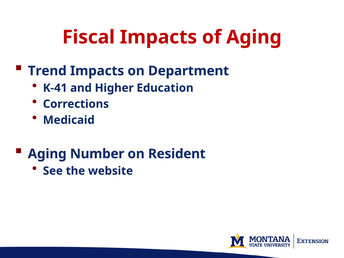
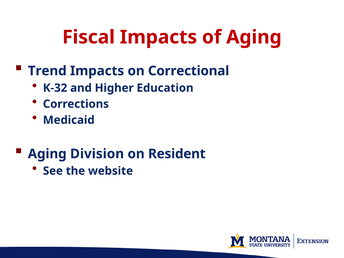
Department: Department -> Correctional (189, 71)
K-41: K-41 -> K-32 (55, 88)
Number: Number -> Division (97, 154)
